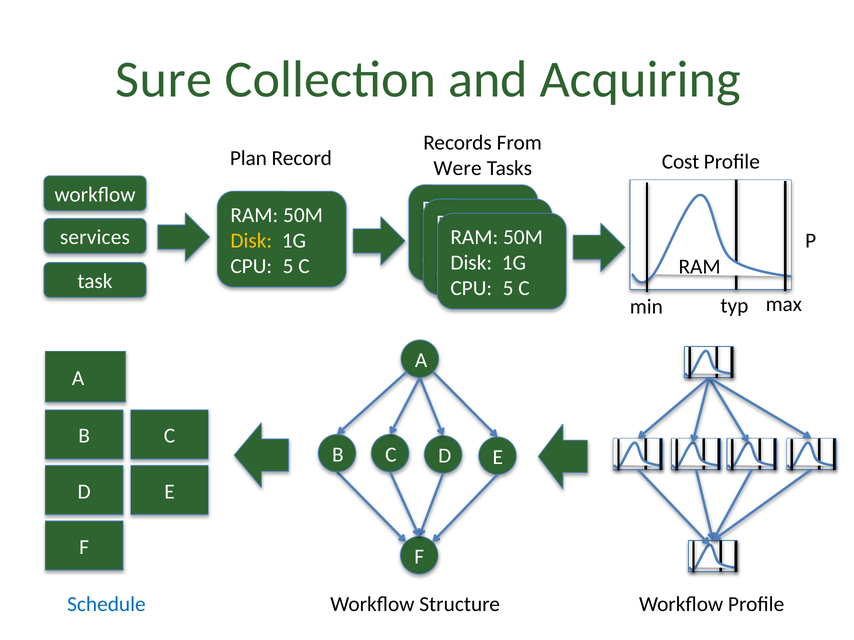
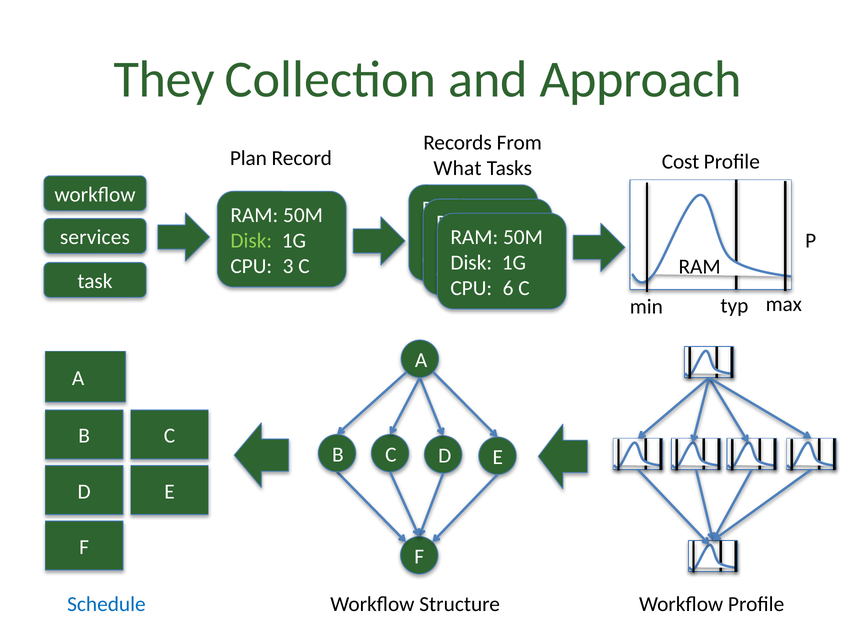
Sure: Sure -> They (164, 80)
Acquiring: Acquiring -> Approach (641, 80)
Were: Were -> What (458, 168)
Disk colour: yellow -> light green (251, 241)
5: 5 -> 3 (288, 266)
5: 5 -> 6 (508, 288)
